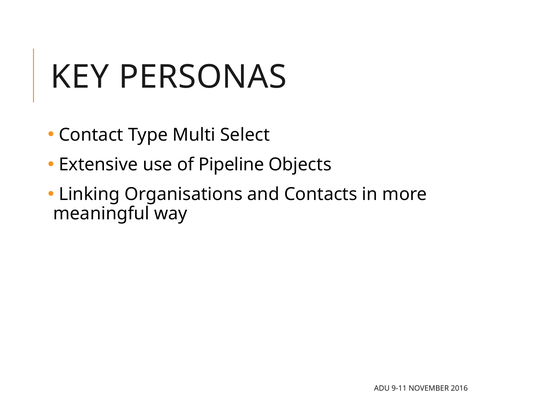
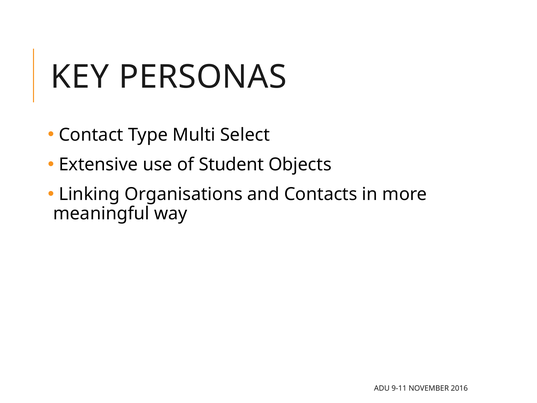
Pipeline: Pipeline -> Student (231, 164)
